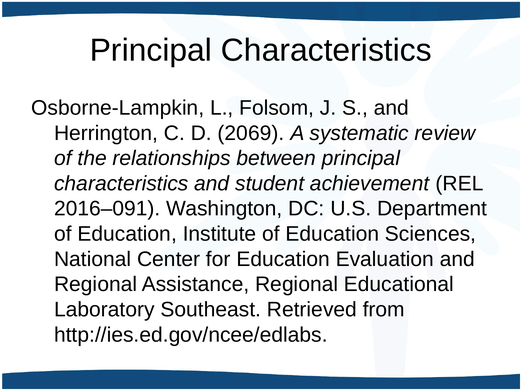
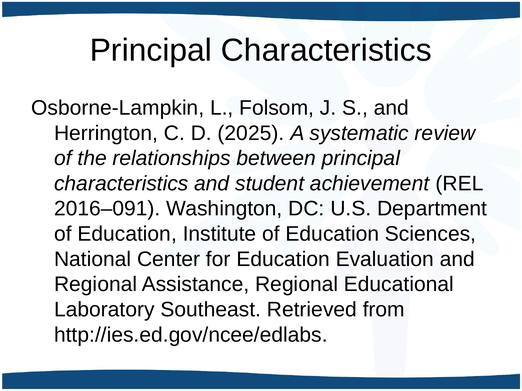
2069: 2069 -> 2025 (251, 133)
